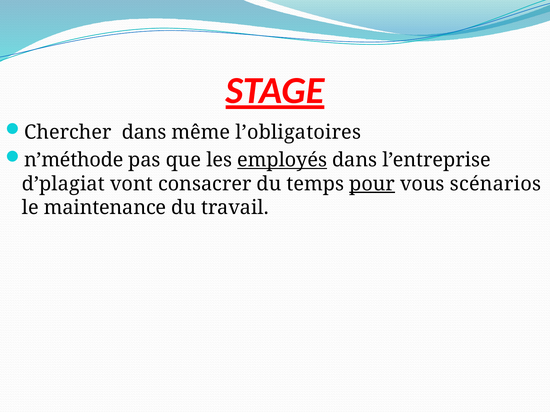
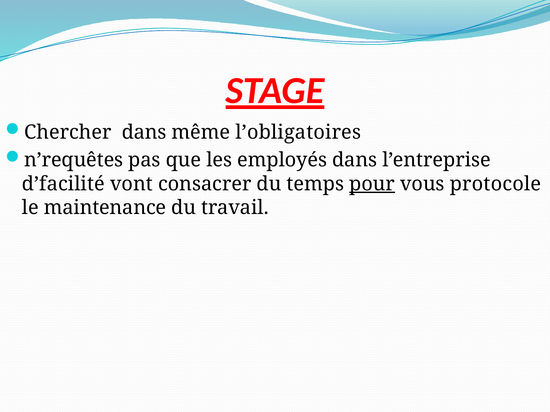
n’méthode: n’méthode -> n’requêtes (74, 160)
employés underline: present -> none (282, 160)
d’plagiat: d’plagiat -> d’facilité (63, 184)
scénarios: scénarios -> protocole (495, 184)
